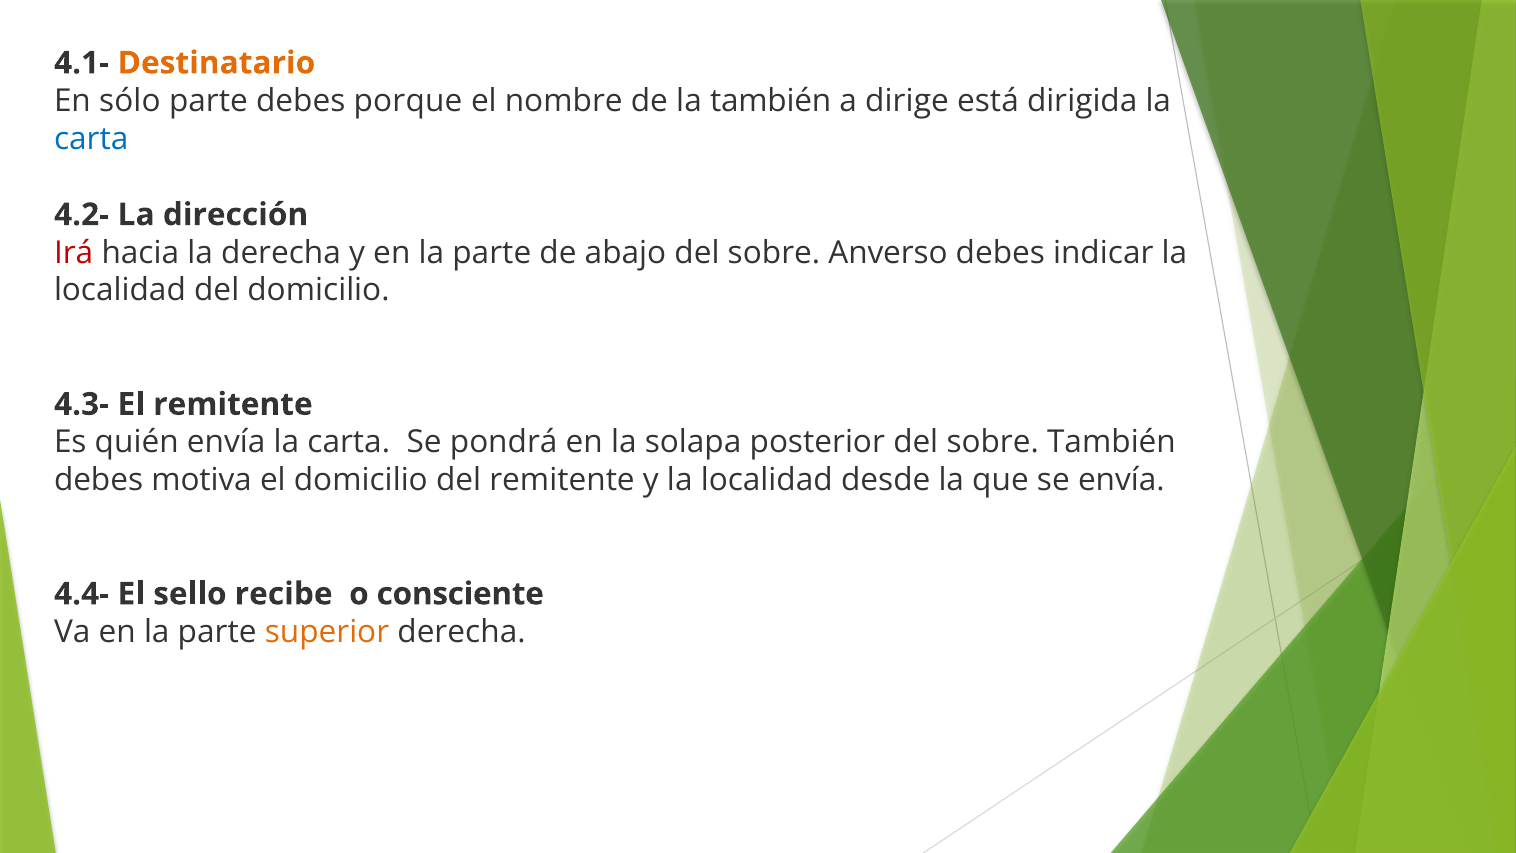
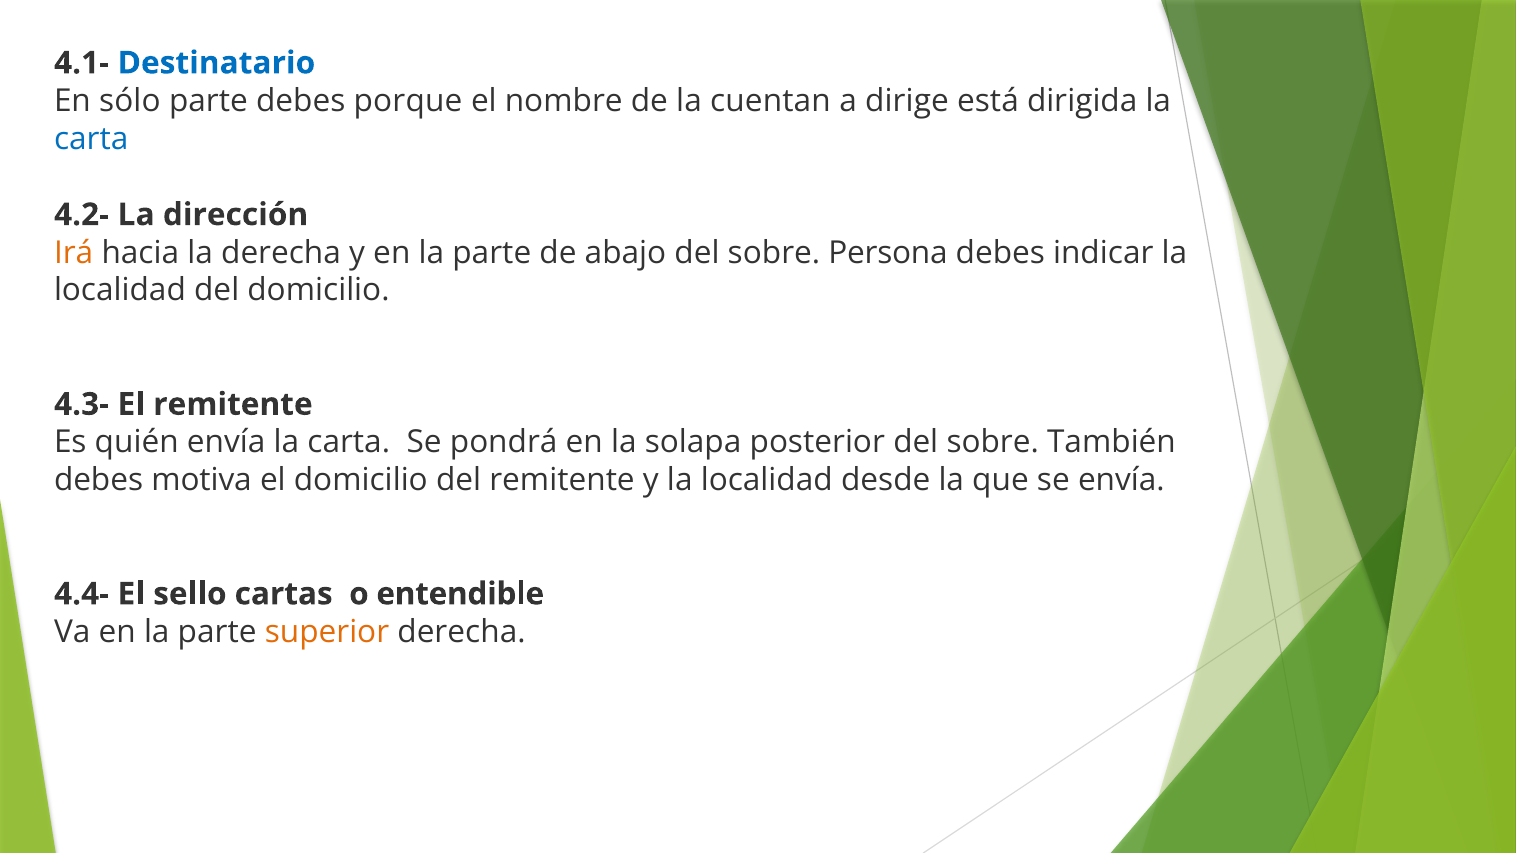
Destinatario colour: orange -> blue (216, 63)
la también: también -> cuentan (770, 101)
Irá colour: red -> orange (74, 253)
Anverso: Anverso -> Persona (888, 253)
recibe: recibe -> cartas (284, 594)
consciente: consciente -> entendible (460, 594)
